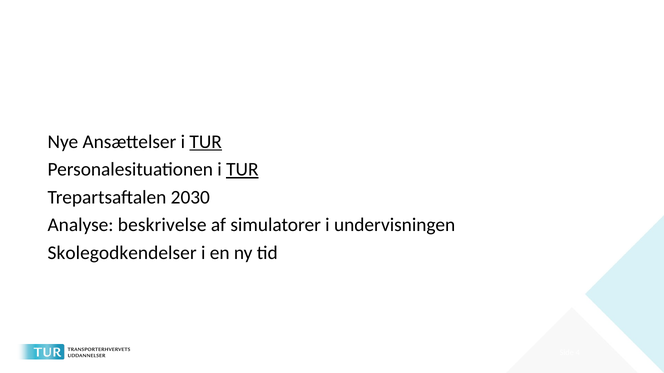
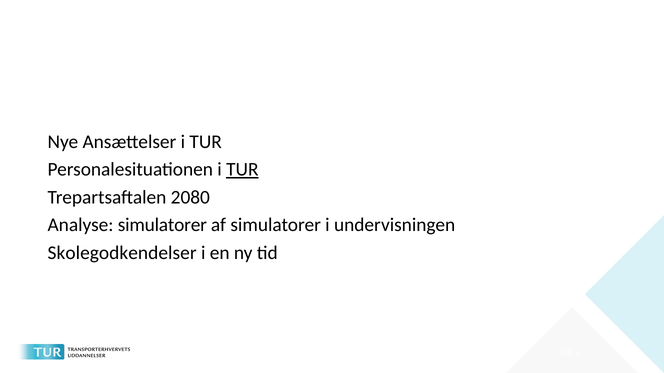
TUR underline: present -> none (206, 142)
2030: 2030 -> 2080 (190, 197)
Analyse beskrivelse: beskrivelse -> simulatorer (162, 225)
